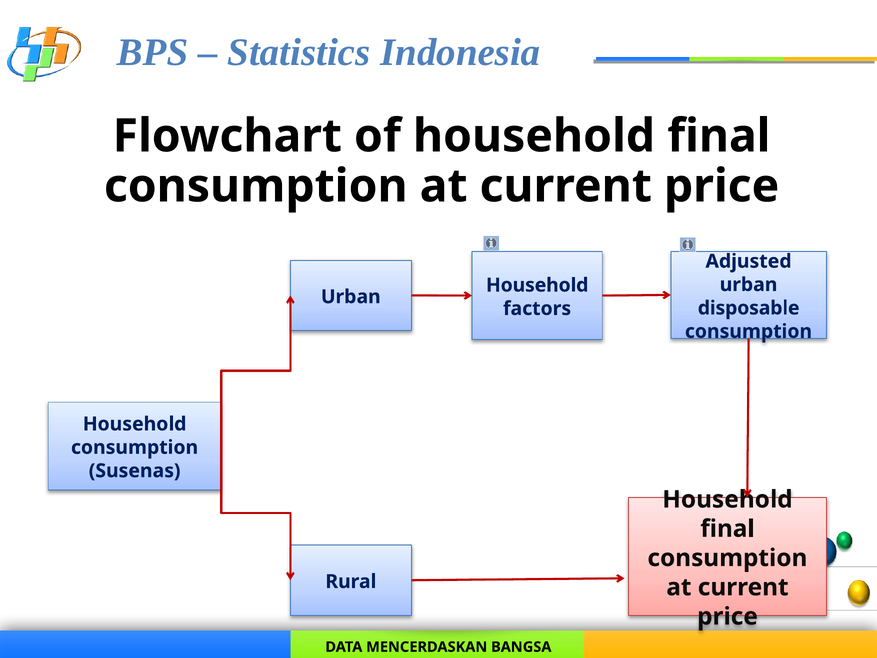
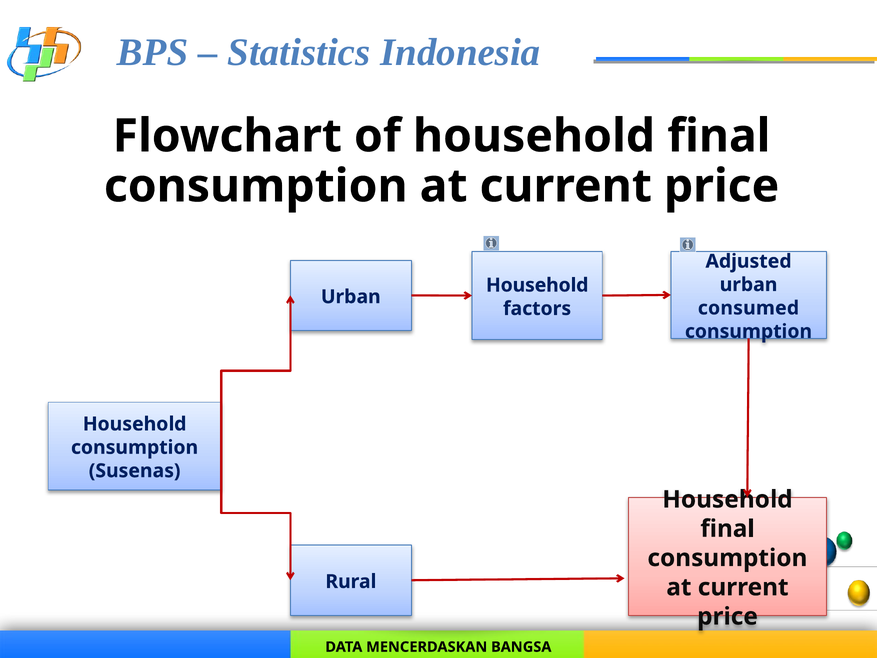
disposable: disposable -> consumed (748, 308)
